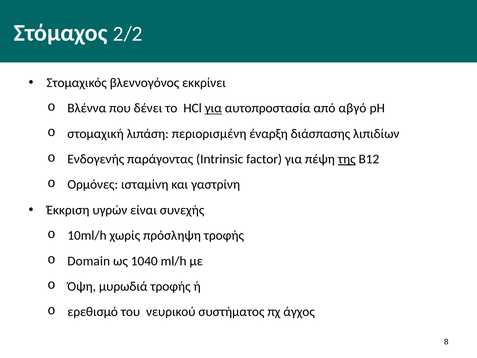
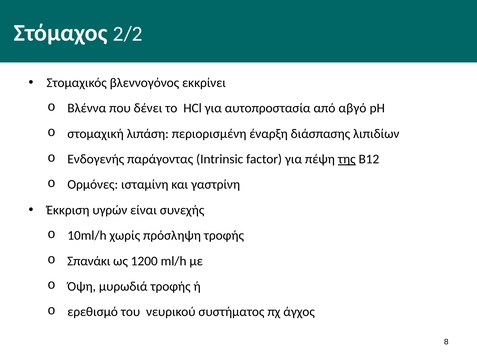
για underline: present -> none (213, 108)
Domain: Domain -> Σπανάκι (89, 261)
1040: 1040 -> 1200 (144, 261)
